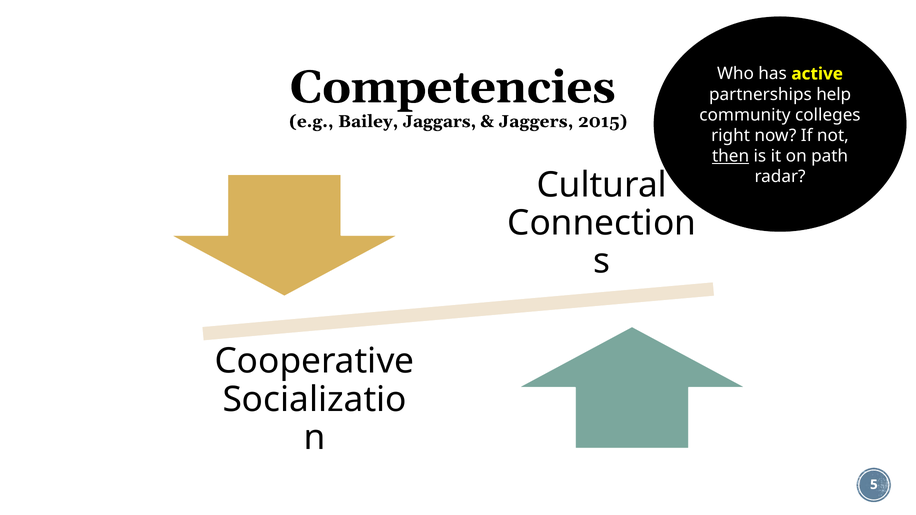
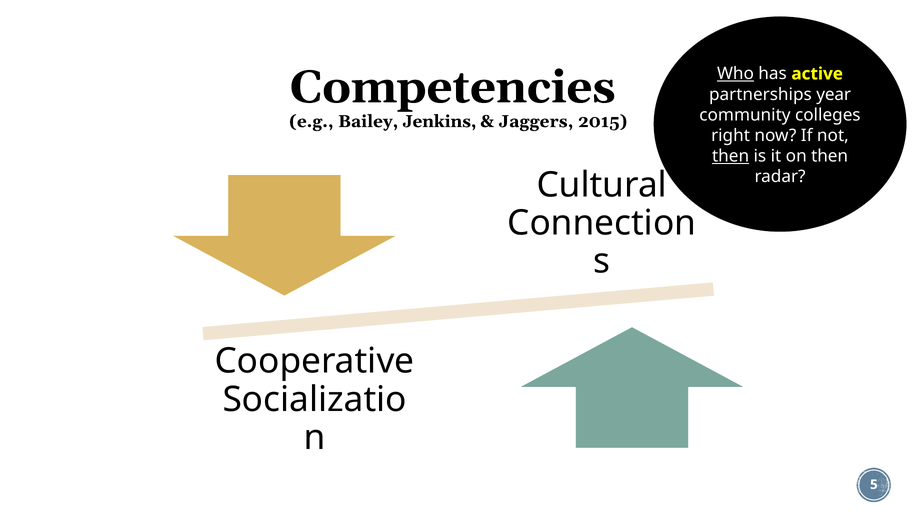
Who underline: none -> present (736, 74)
help: help -> year (834, 94)
Jaggars: Jaggars -> Jenkins (439, 121)
on path: path -> then (830, 156)
